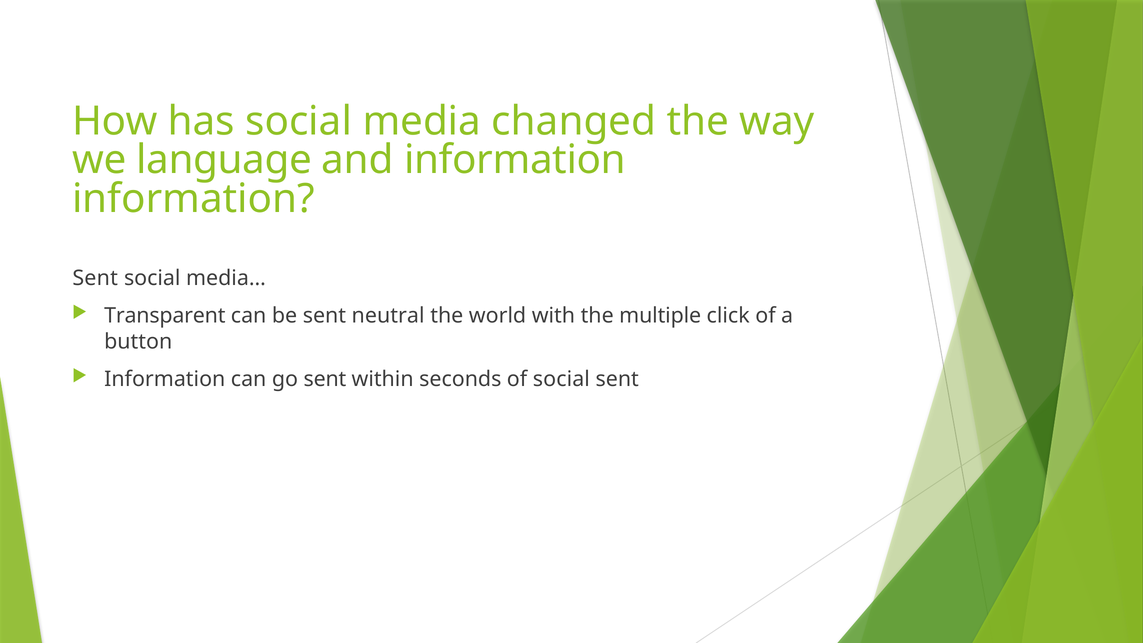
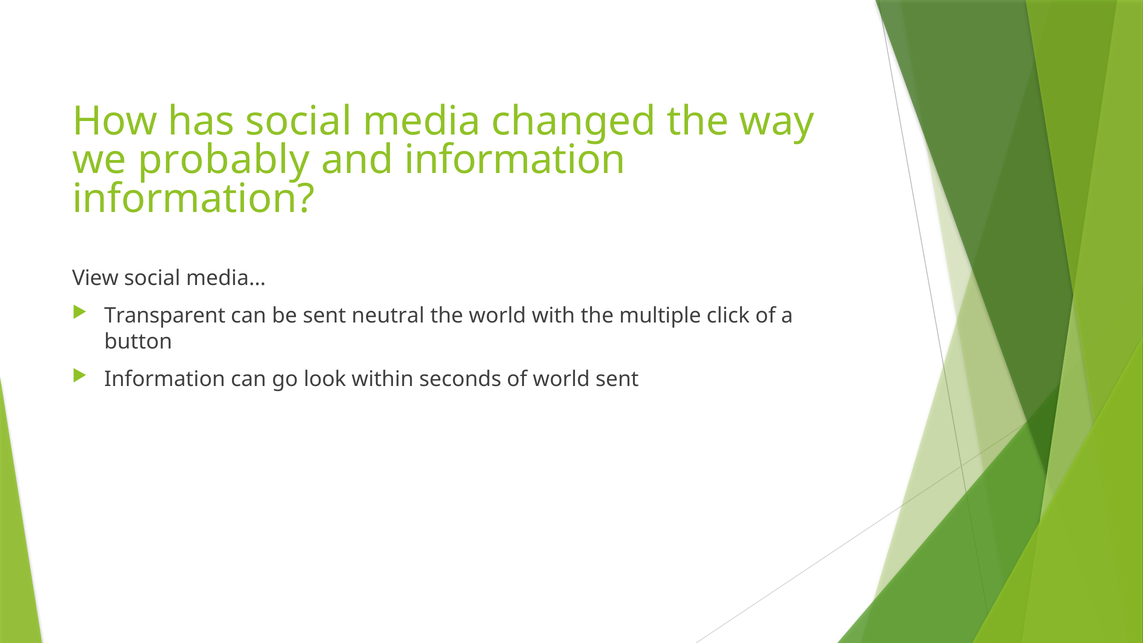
language: language -> probably (224, 160)
Sent: Sent -> View (95, 278)
go sent: sent -> look (325, 379)
of social: social -> world (561, 379)
